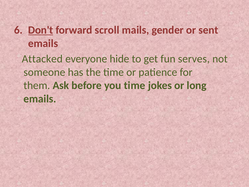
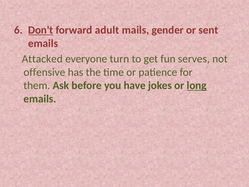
scroll: scroll -> adult (107, 30)
hide: hide -> turn (119, 59)
someone: someone -> offensive (44, 72)
you time: time -> have (135, 85)
long underline: none -> present (197, 85)
